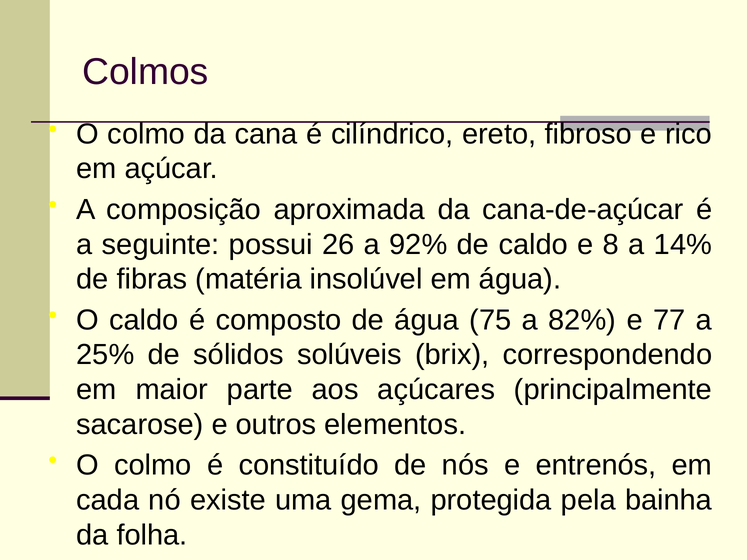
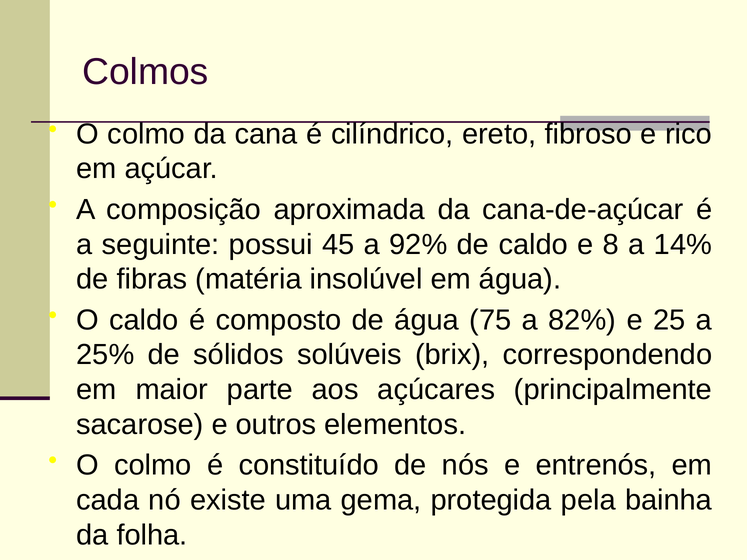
26: 26 -> 45 (338, 245)
77: 77 -> 25 (669, 320)
